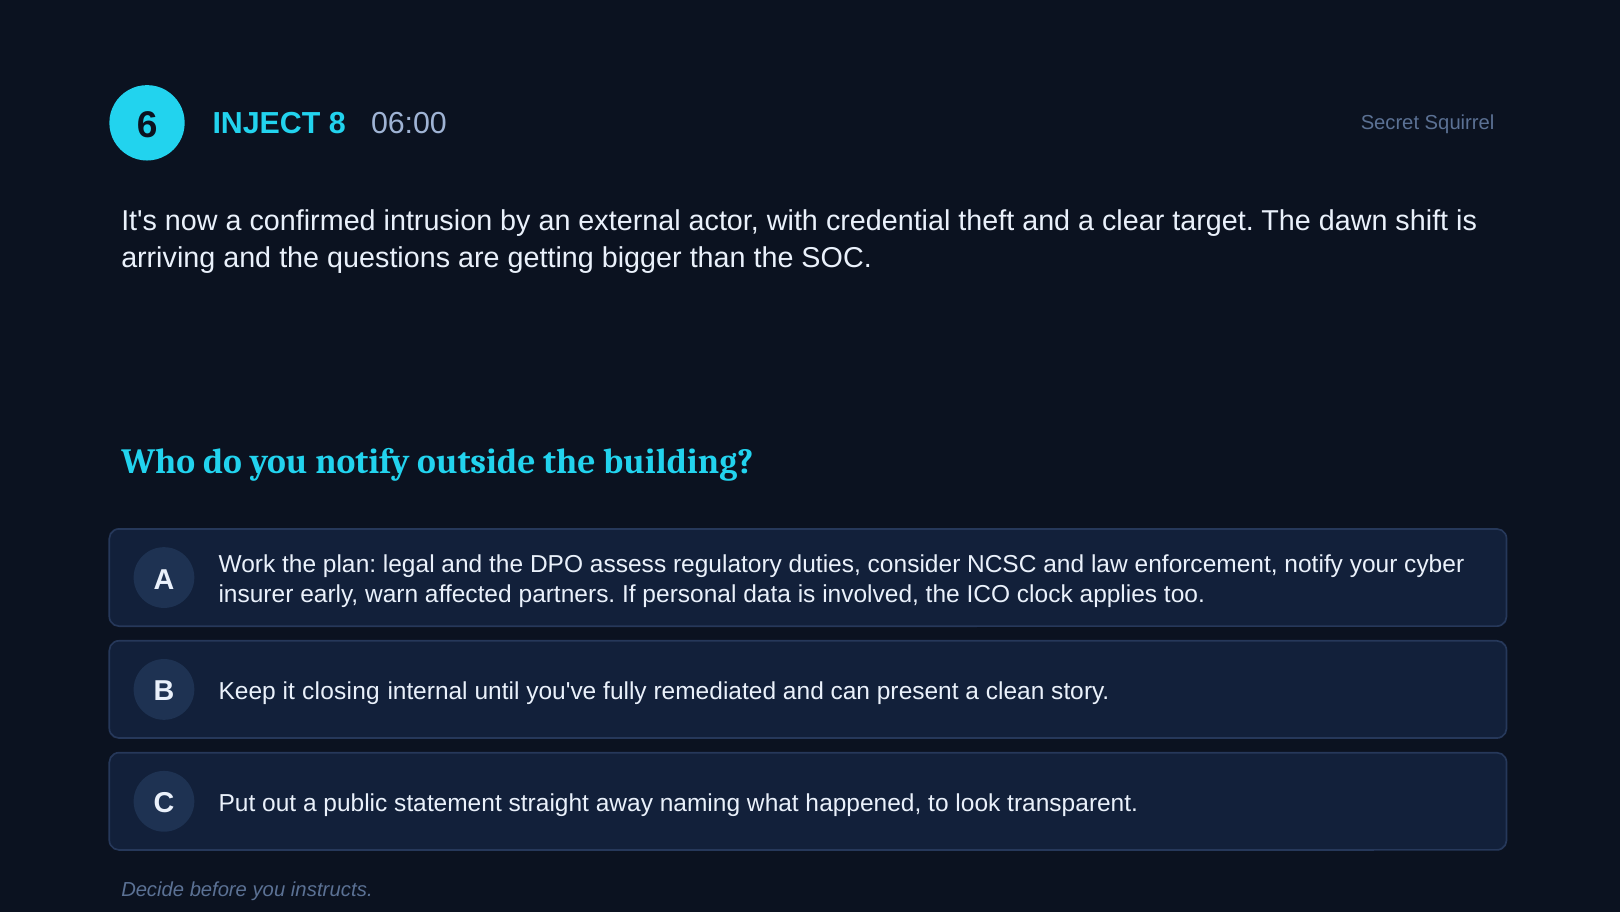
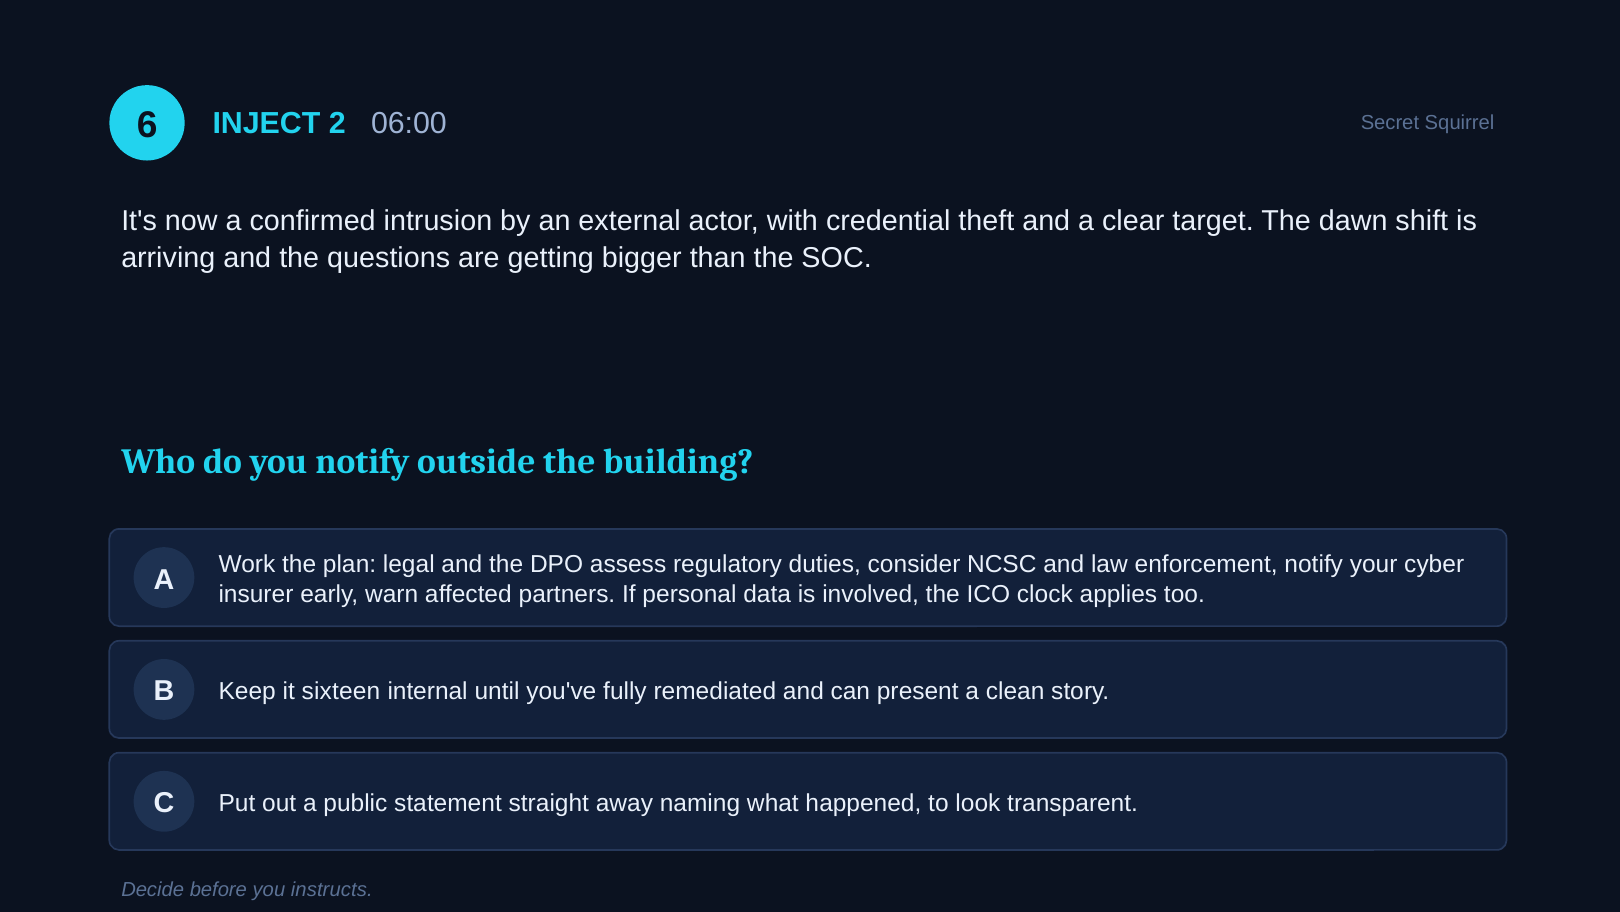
8: 8 -> 2 (337, 124)
closing: closing -> sixteen (341, 691)
